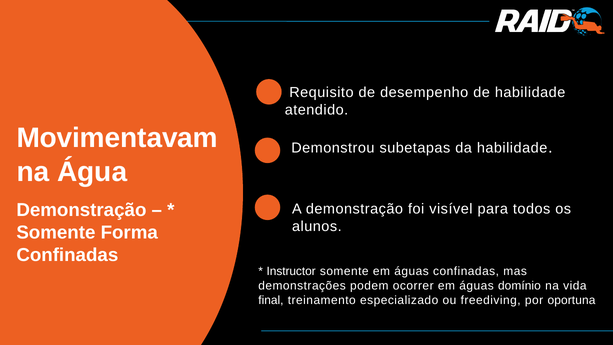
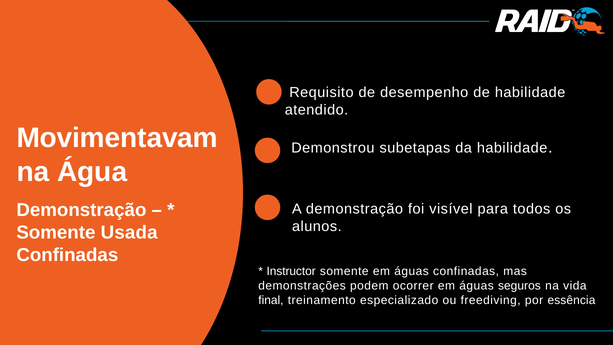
Forma: Forma -> Usada (129, 232)
domínio: domínio -> seguros (519, 286)
oportuna: oportuna -> essência (571, 300)
